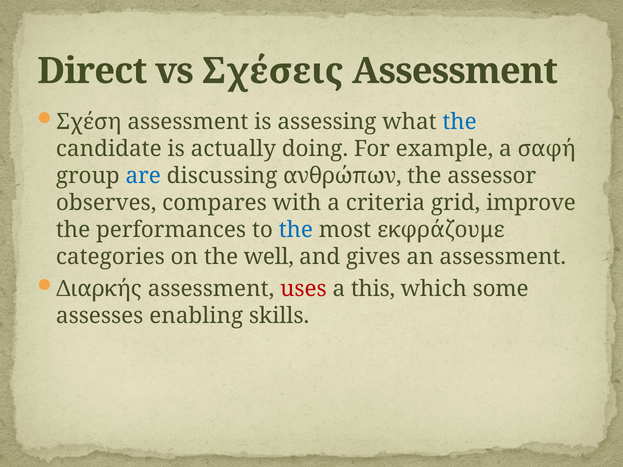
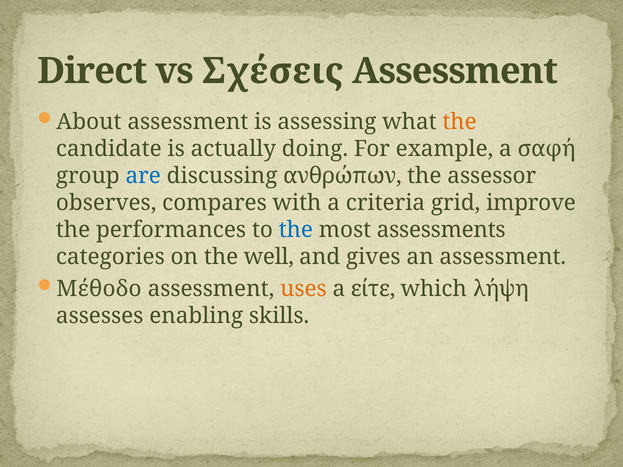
Σχέση: Σχέση -> About (89, 122)
the colour: blue -> orange (460, 122)
εκφράζουμε: εκφράζουμε -> assessments (441, 230)
Διαρκής: Διαρκής -> Μέθοδο (99, 289)
uses colour: red -> orange (303, 289)
this: this -> είτε (373, 289)
some: some -> λήψη (501, 289)
